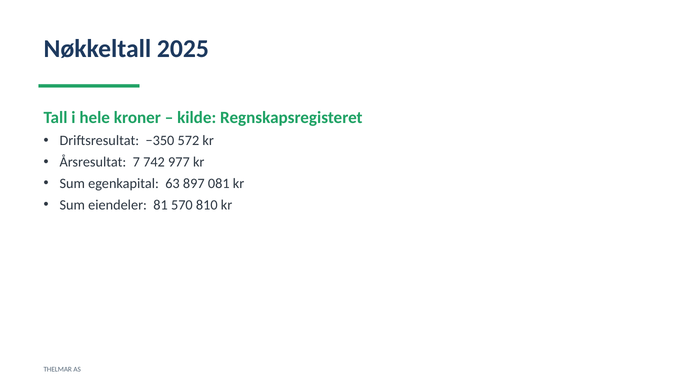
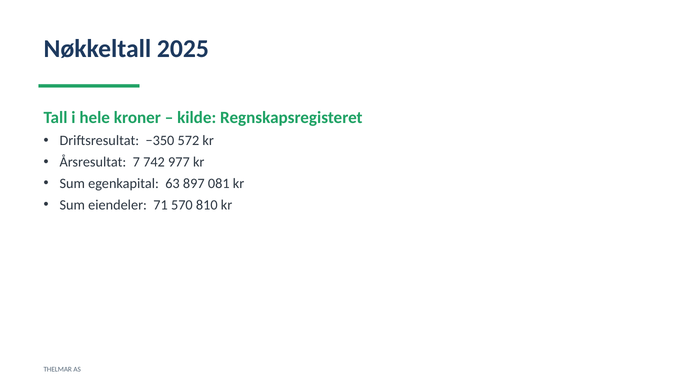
81: 81 -> 71 (161, 205)
